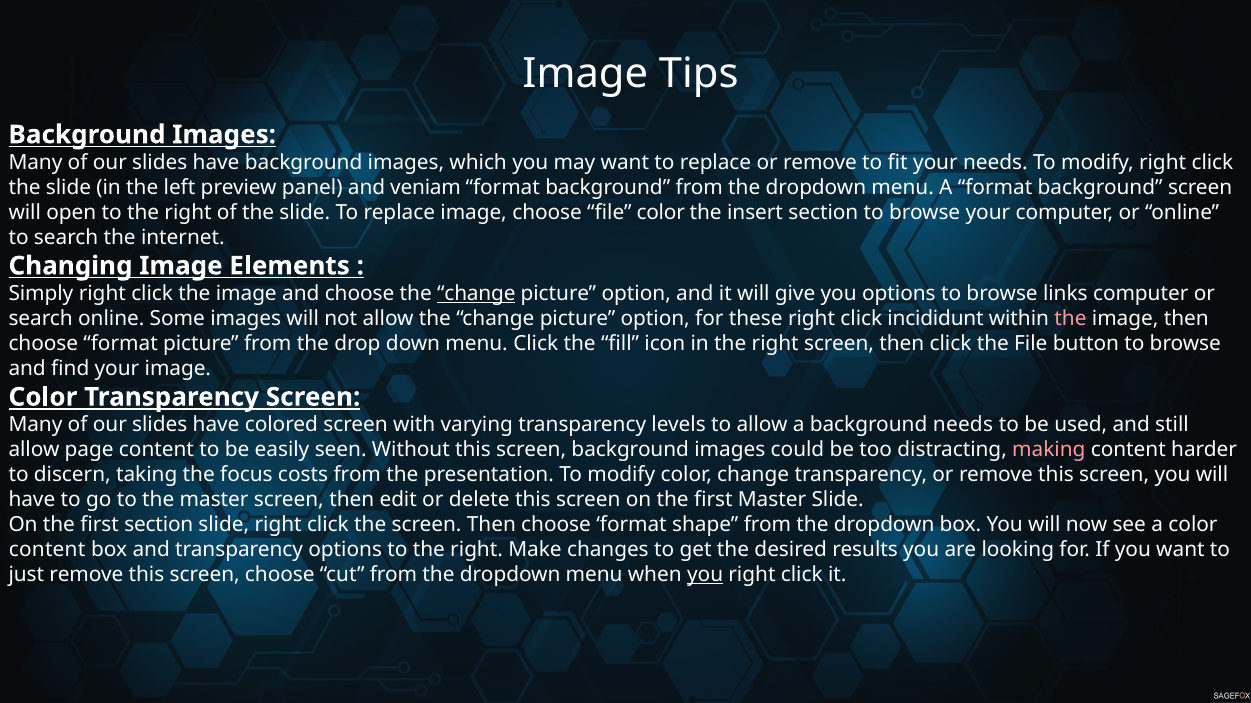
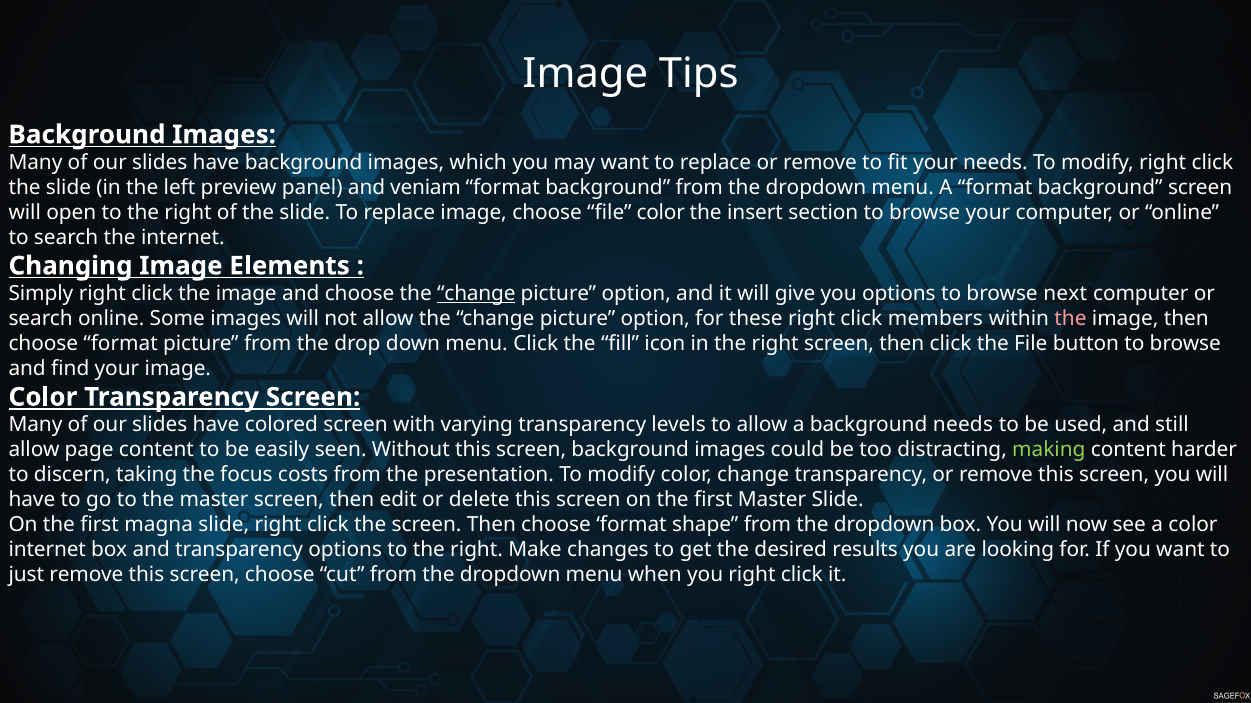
links: links -> next (1065, 294)
incididunt: incididunt -> members (935, 319)
making colour: pink -> light green (1049, 450)
first section: section -> magna (159, 525)
content: content -> internet (47, 550)
you underline: present -> none (705, 575)
